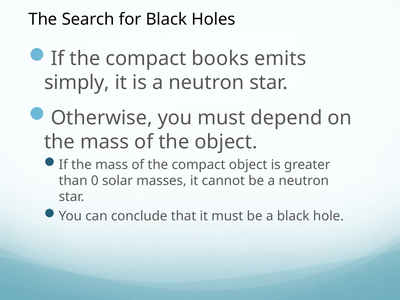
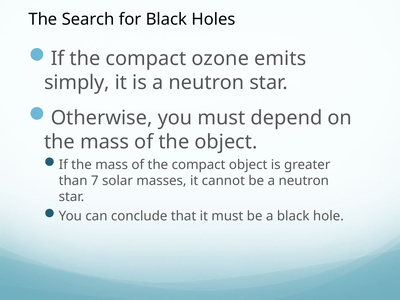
books: books -> ozone (220, 59)
0: 0 -> 7 (95, 181)
